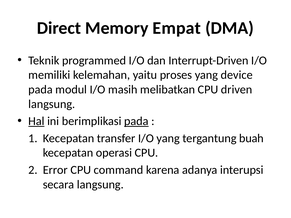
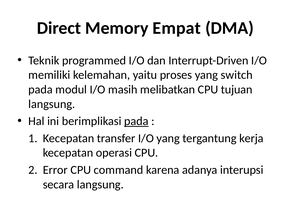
device: device -> switch (237, 75)
driven: driven -> tujuan (237, 90)
Hal underline: present -> none (36, 121)
buah: buah -> kerja (251, 138)
